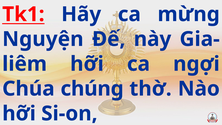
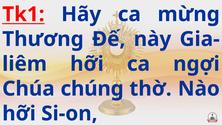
Nguyện: Nguyện -> Thương (43, 39)
